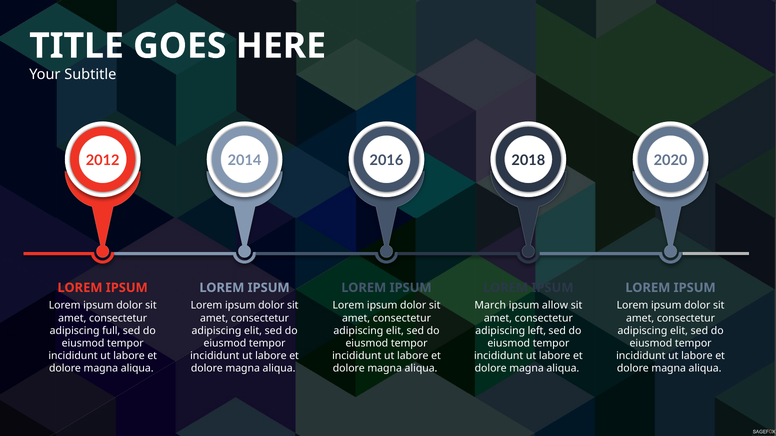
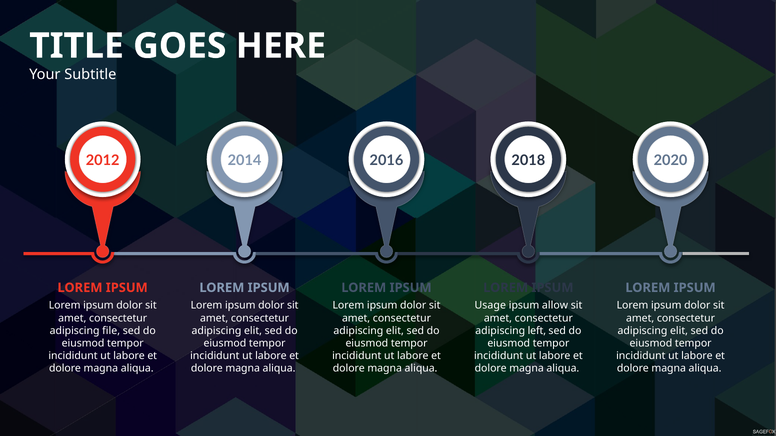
March: March -> Usage (490, 306)
full: full -> file (111, 331)
